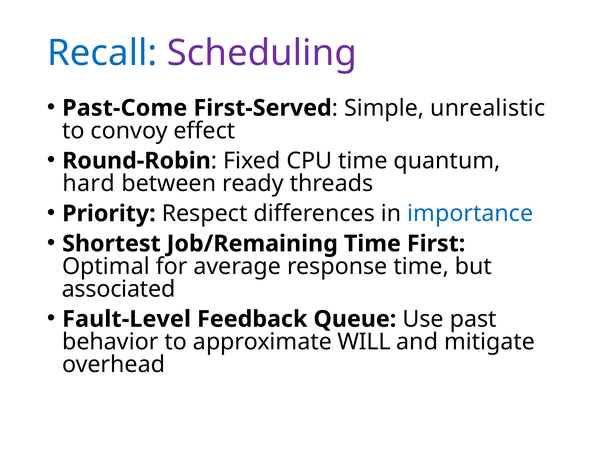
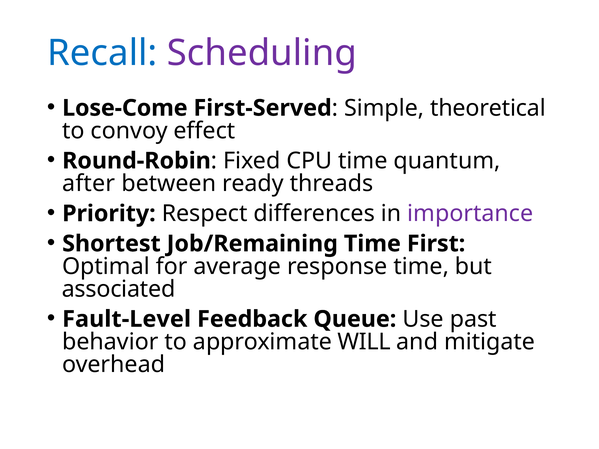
Past-Come: Past-Come -> Lose-Come (125, 108)
unrealistic: unrealistic -> theoretical (488, 108)
hard: hard -> after (89, 184)
importance colour: blue -> purple (470, 214)
